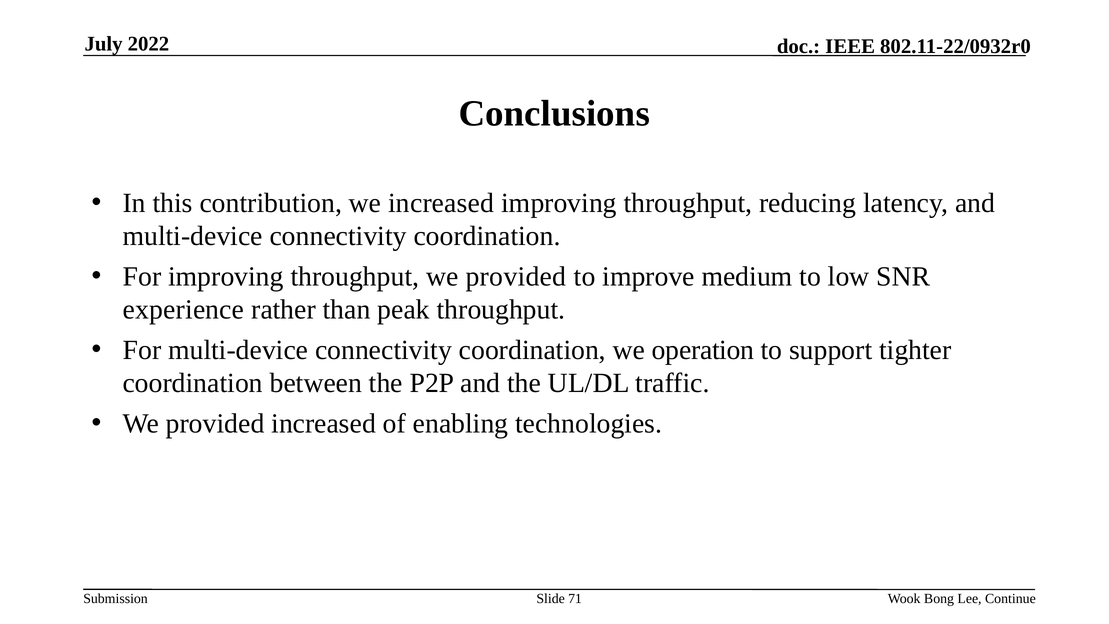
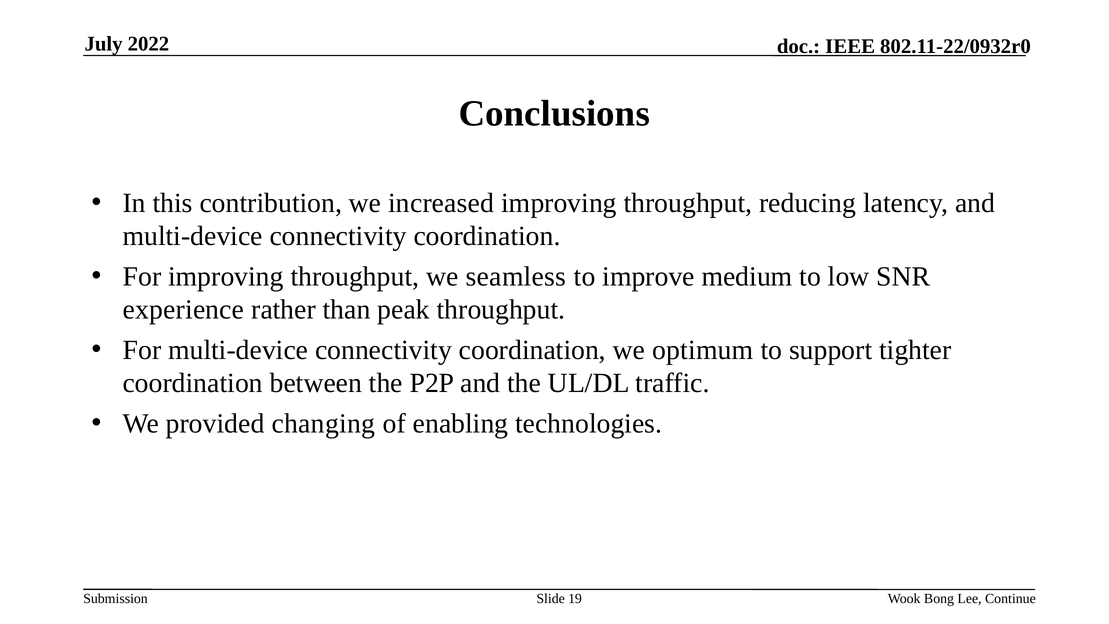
throughput we provided: provided -> seamless (516, 276)
operation: operation -> optimum (703, 350)
provided increased: increased -> changing (323, 423)
71: 71 -> 19 (575, 598)
